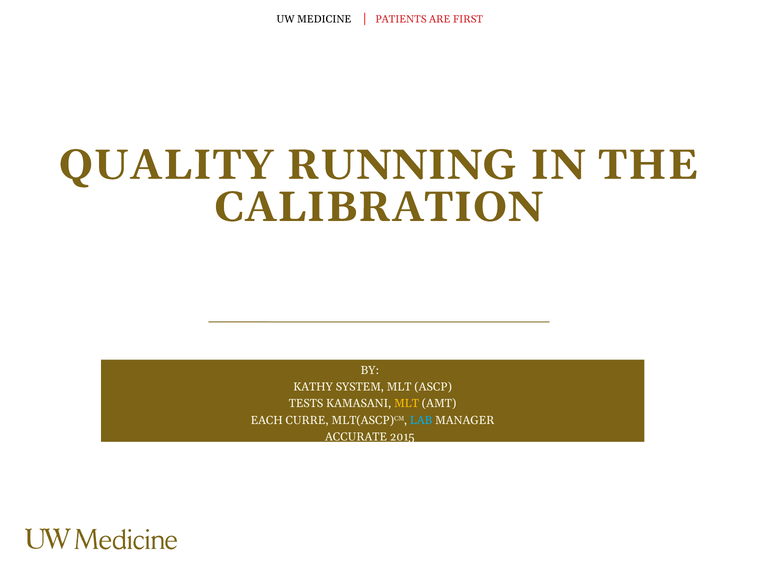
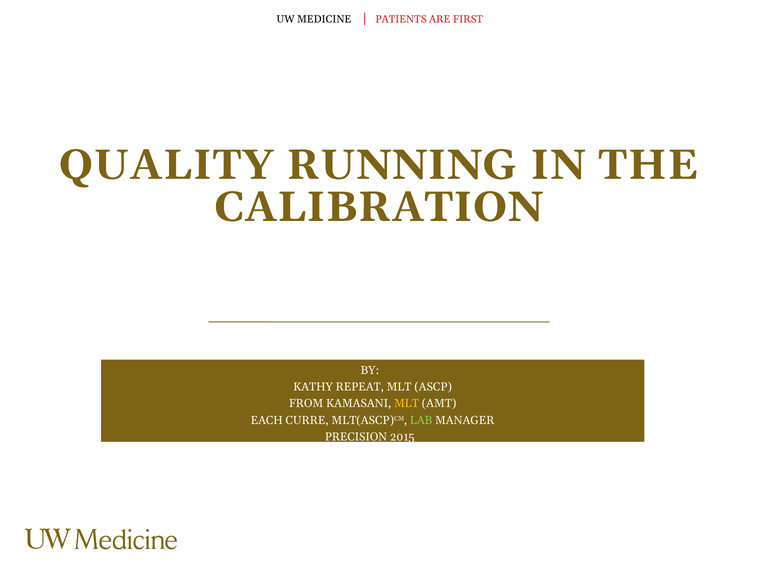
SYSTEM: SYSTEM -> REPEAT (360, 387)
TESTS: TESTS -> FROM (306, 404)
LAB colour: light blue -> light green (421, 421)
ACCURATE: ACCURATE -> PRECISION (356, 437)
